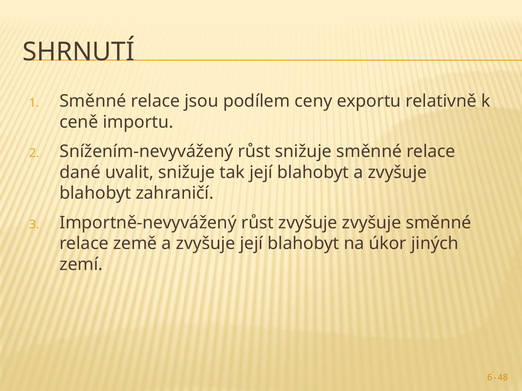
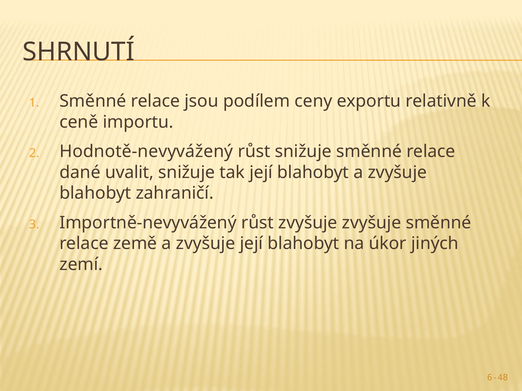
Snížením-nevyvážený: Snížením-nevyvážený -> Hodnotě-nevyvážený (146, 152)
